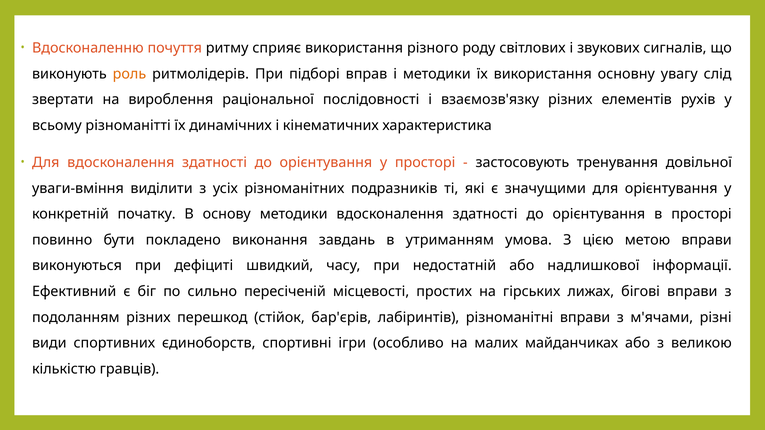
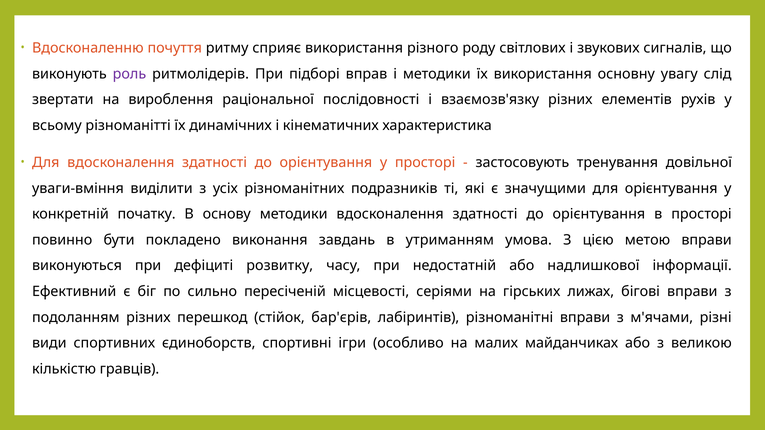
роль colour: orange -> purple (129, 74)
швидкий: швидкий -> розвитку (280, 266)
простих: простих -> серіями (444, 292)
